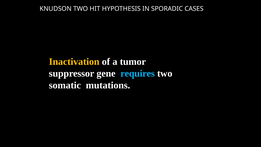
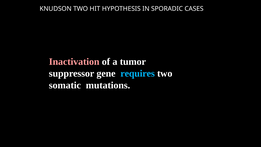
Inactivation colour: yellow -> pink (74, 62)
